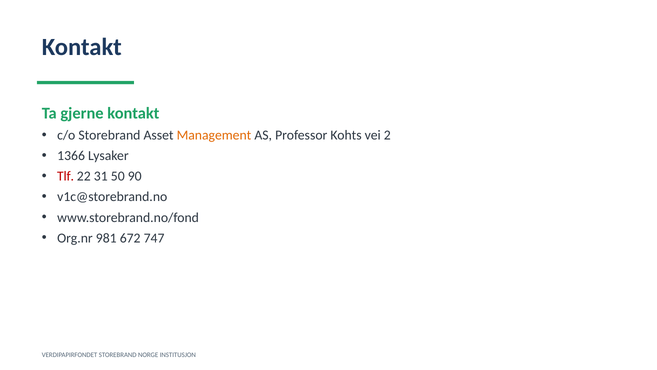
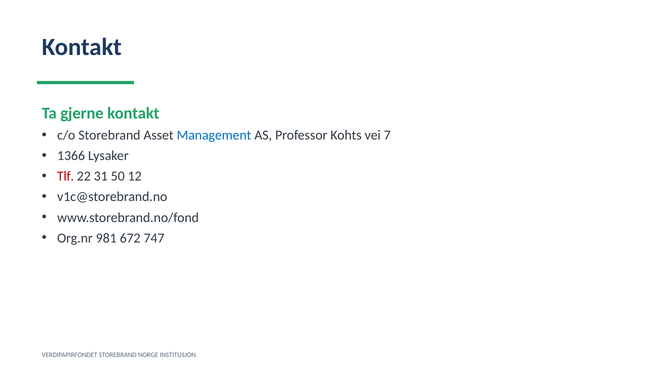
Management colour: orange -> blue (214, 135)
2: 2 -> 7 (387, 135)
90: 90 -> 12 (135, 176)
